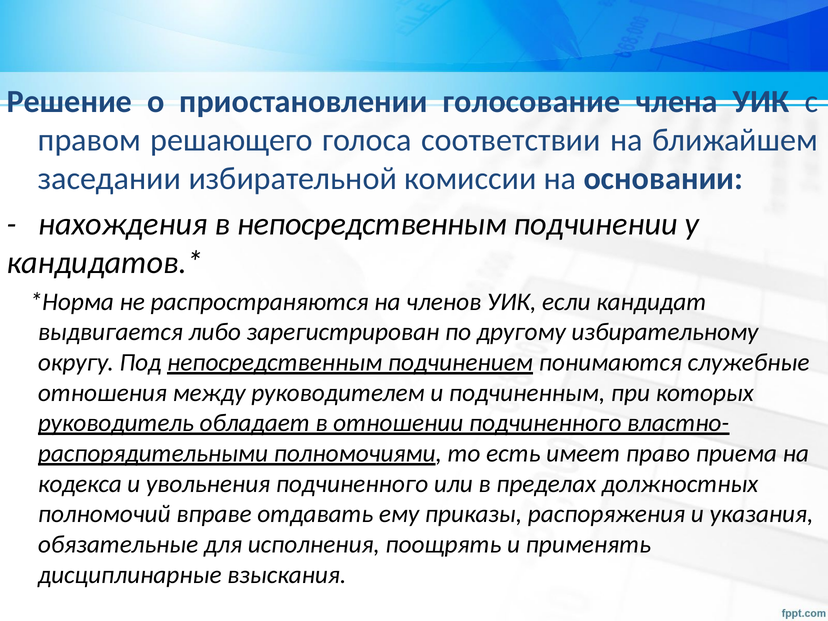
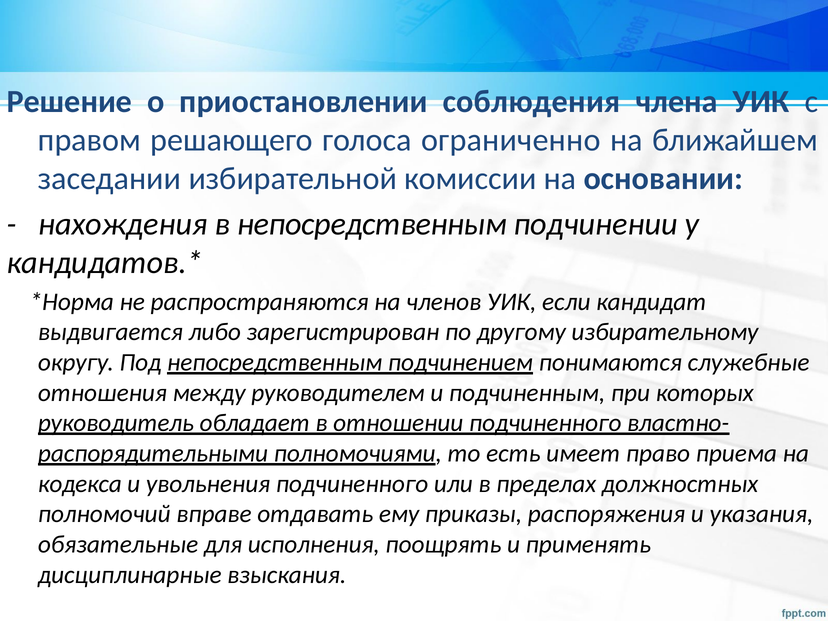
голосование: голосование -> соблюдения (532, 101)
соответствии: соответствии -> ограниченно (511, 140)
